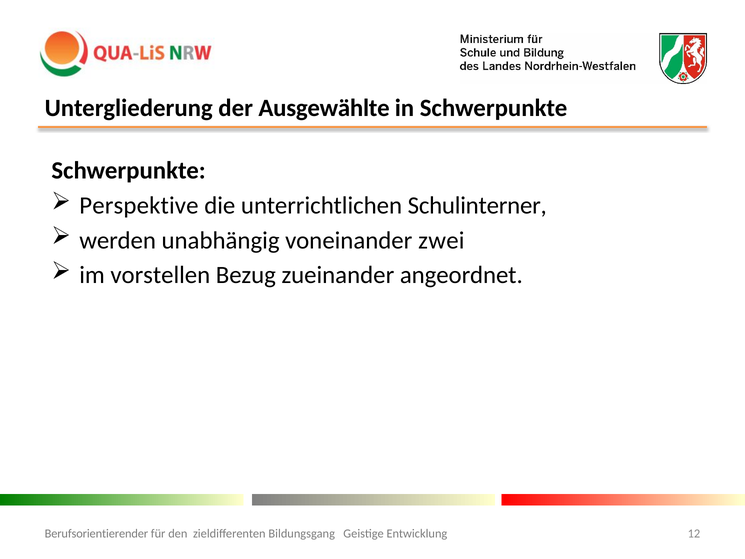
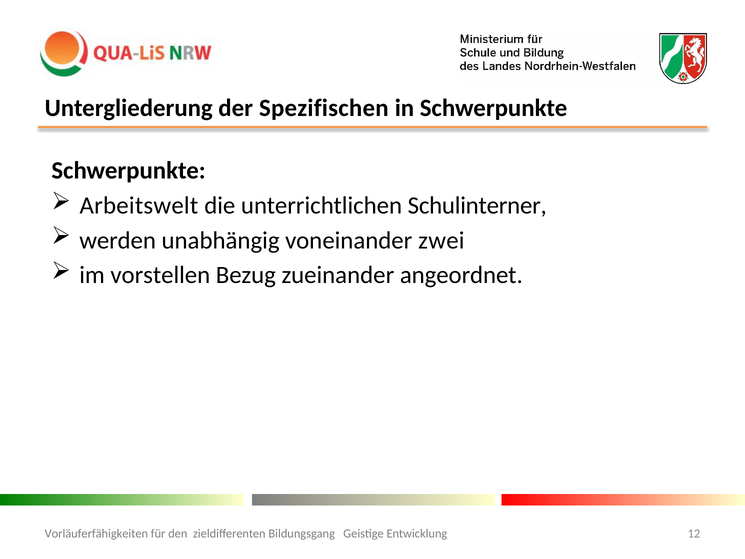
Ausgewählte: Ausgewählte -> Spezifischen (324, 108)
Perspektive: Perspektive -> Arbeitswelt (139, 205)
Berufsorientierender: Berufsorientierender -> Vorläuferfähigkeiten (96, 534)
